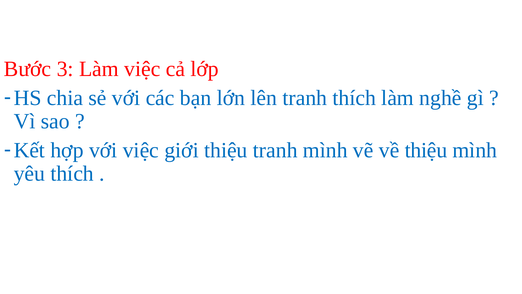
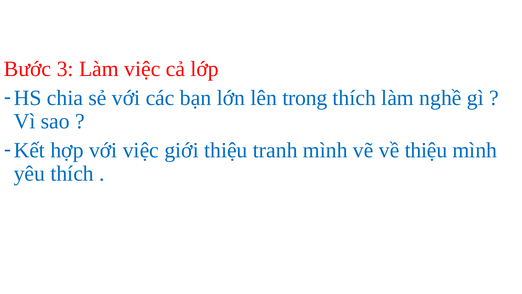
lên tranh: tranh -> trong (305, 98)
